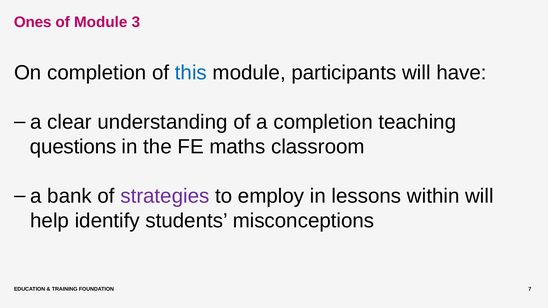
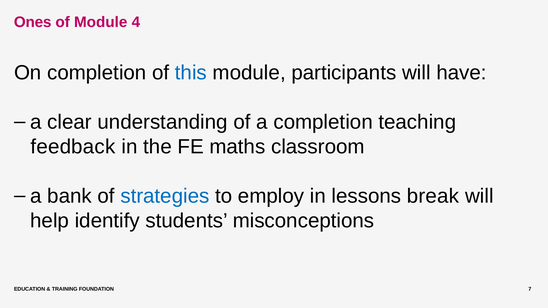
3: 3 -> 4 (136, 22)
questions: questions -> feedback (73, 147)
strategies colour: purple -> blue (165, 196)
within: within -> break (433, 196)
